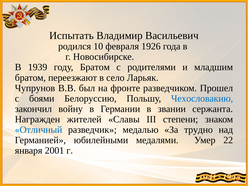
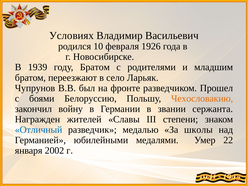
Испытать: Испытать -> Условиях (72, 36)
Чехословакию colour: blue -> orange (202, 98)
трудно: трудно -> школы (198, 130)
2001: 2001 -> 2002 (54, 151)
